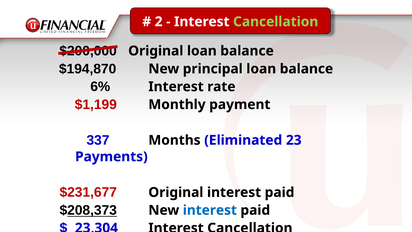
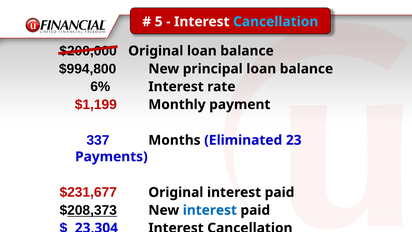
2: 2 -> 5 (159, 22)
Cancellation colour: light green -> light blue (276, 22)
$194,870: $194,870 -> $994,800 (88, 69)
